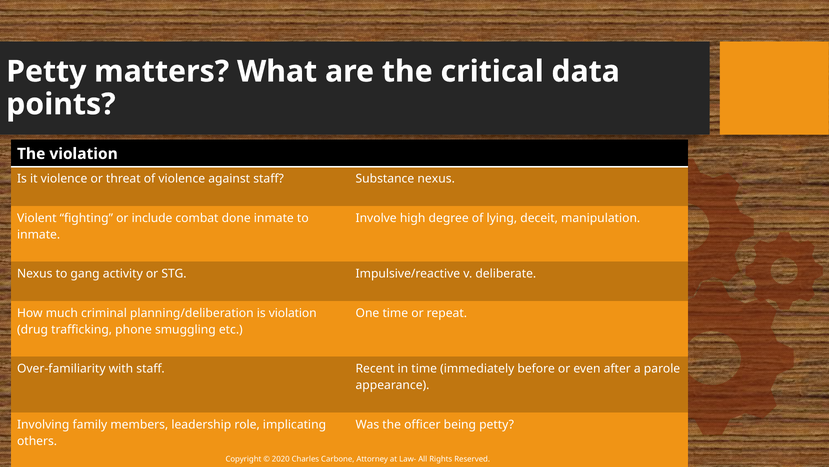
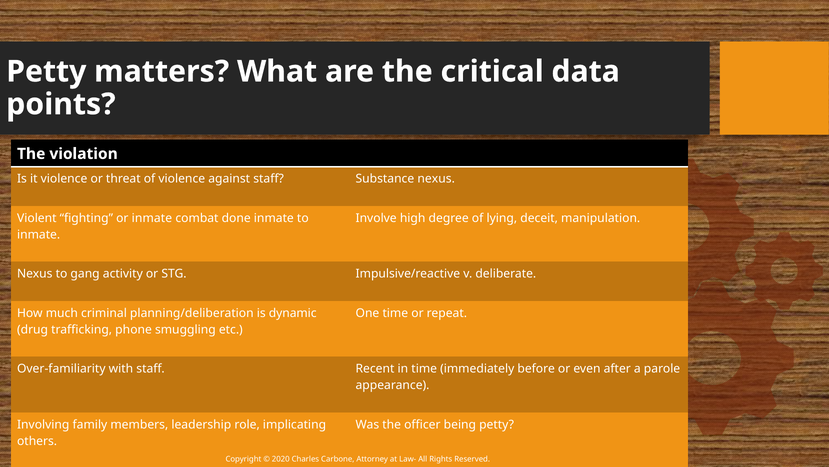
or include: include -> inmate (152, 218)
is violation: violation -> dynamic (293, 313)
